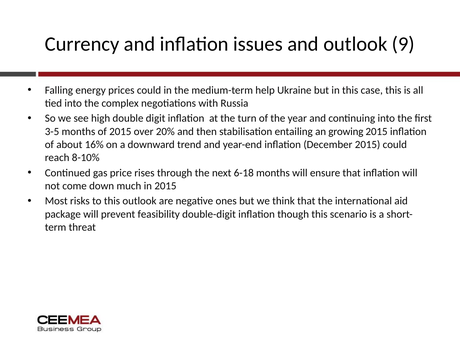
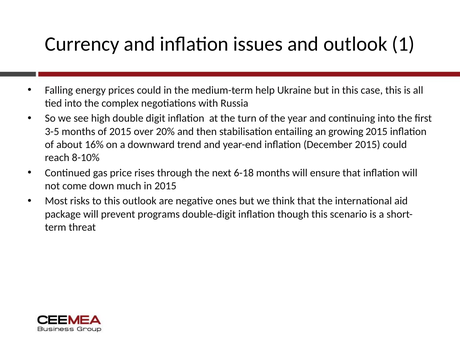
9: 9 -> 1 (403, 44)
feasibility: feasibility -> programs (159, 214)
